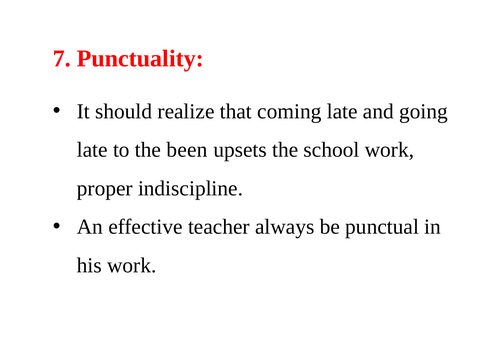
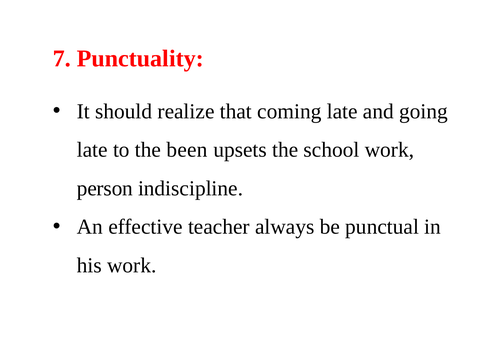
proper: proper -> person (105, 188)
